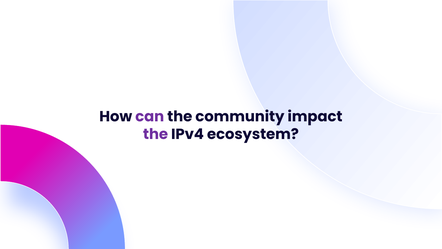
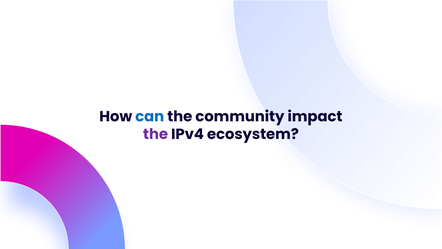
can colour: purple -> blue (150, 116)
